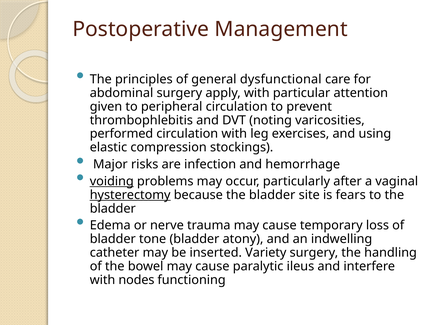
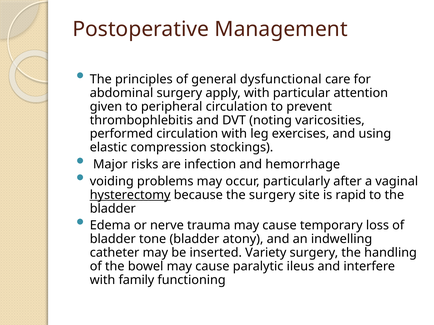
voiding underline: present -> none (112, 182)
because the bladder: bladder -> surgery (272, 195)
fears: fears -> rapid (351, 195)
nodes: nodes -> family (136, 280)
